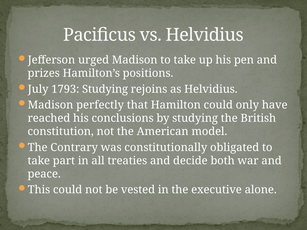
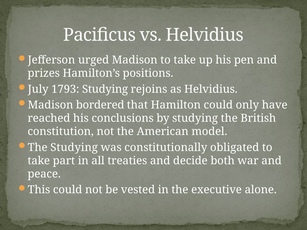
perfectly: perfectly -> bordered (100, 105)
The Contrary: Contrary -> Studying (74, 148)
